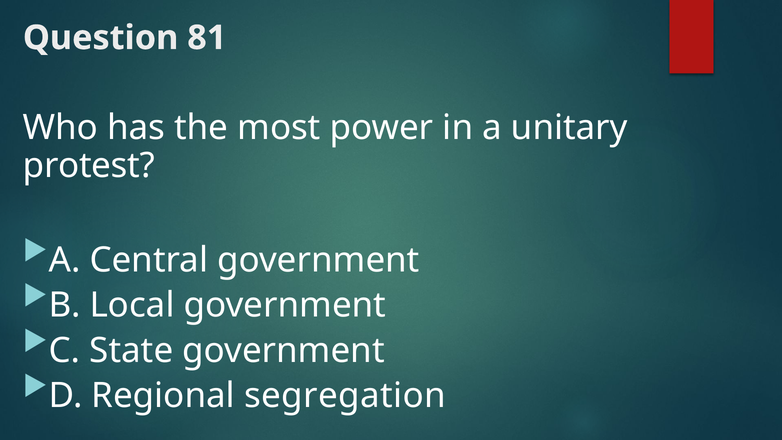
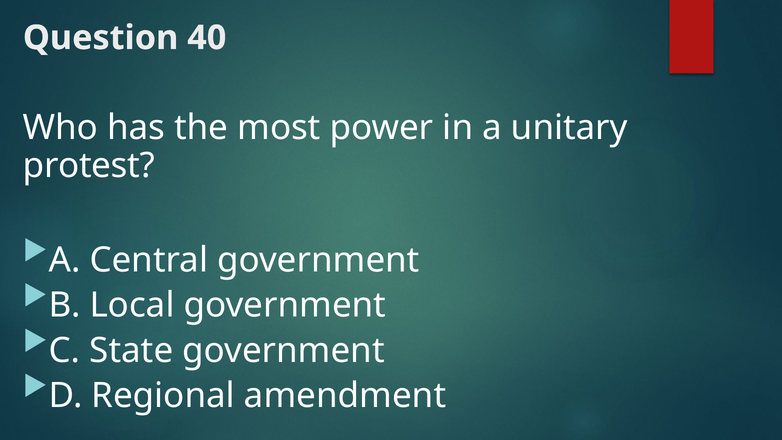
81: 81 -> 40 (207, 38)
segregation: segregation -> amendment (345, 396)
